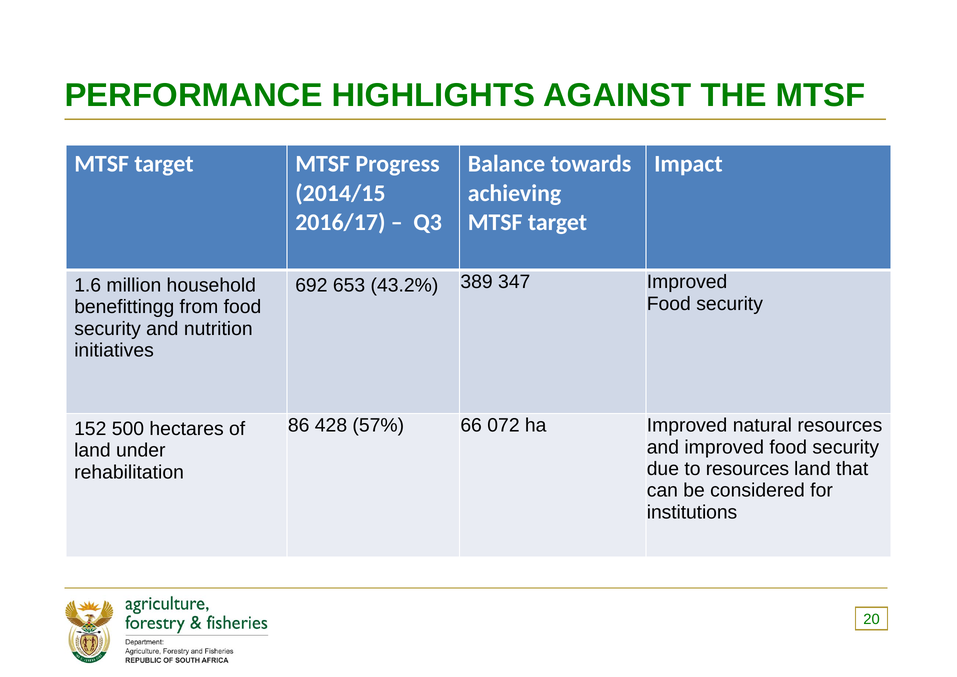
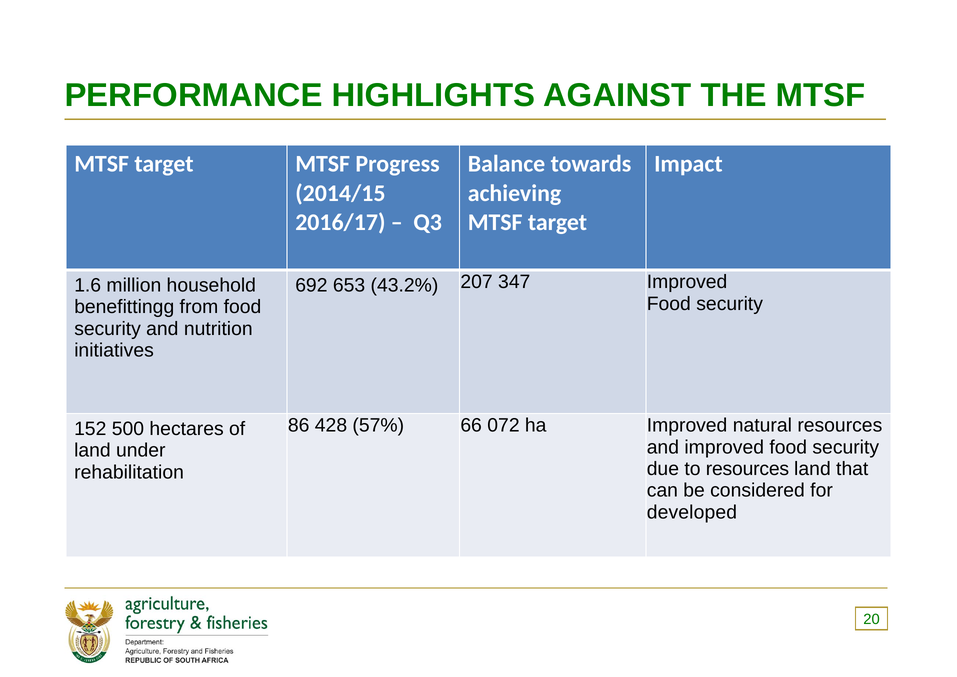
389: 389 -> 207 (477, 282)
institutions: institutions -> developed (692, 512)
